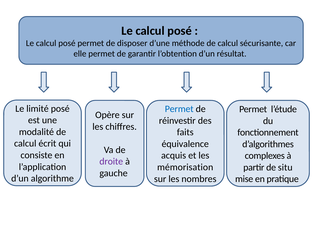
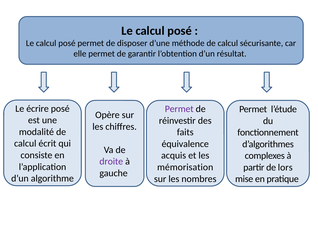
limité: limité -> écrire (38, 109)
Permet colour: blue -> purple (179, 109)
situ: situ -> lors (285, 168)
